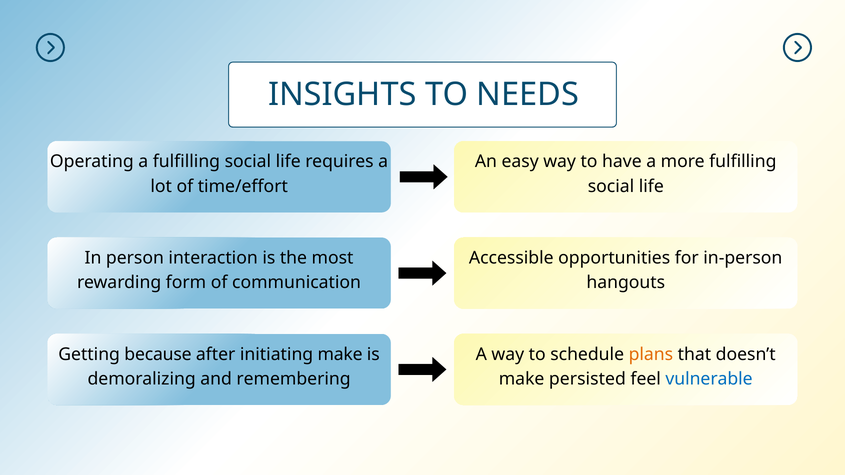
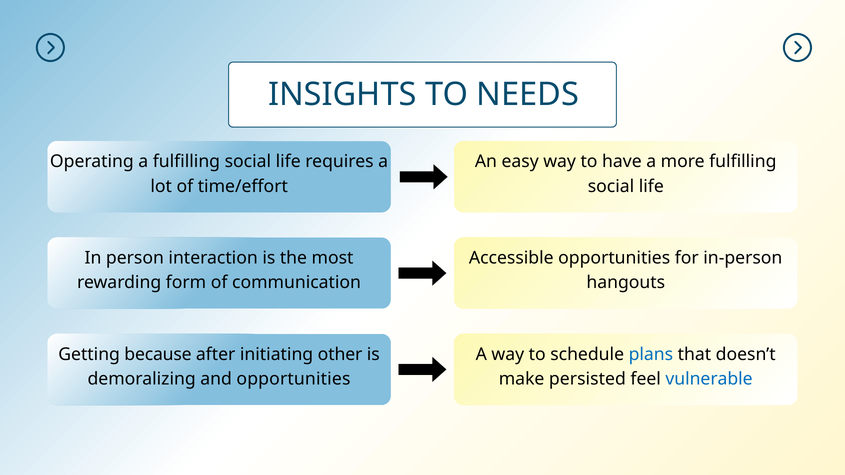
initiating make: make -> other (340, 354)
plans colour: orange -> blue (651, 354)
and remembering: remembering -> opportunities (293, 379)
